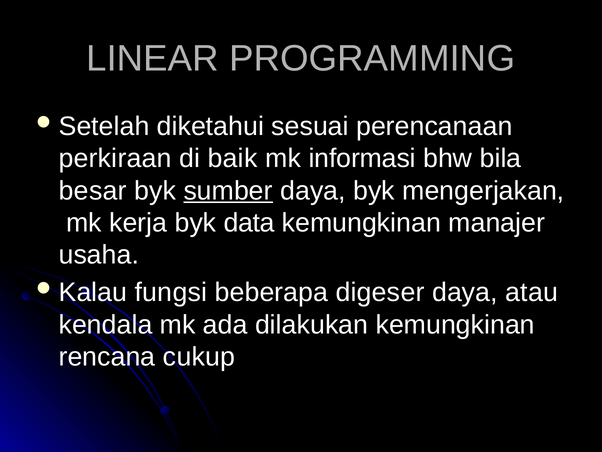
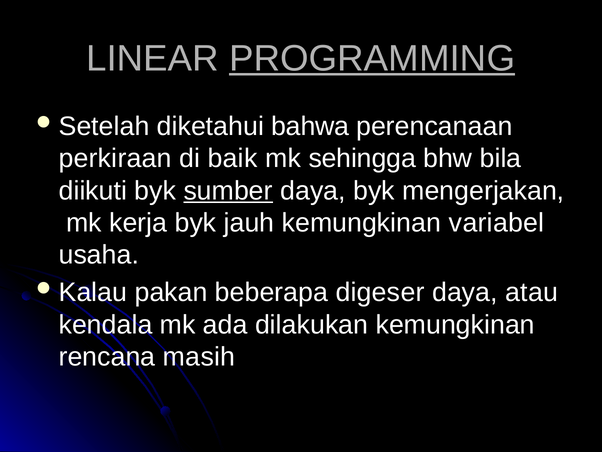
PROGRAMMING underline: none -> present (372, 58)
sesuai: sesuai -> bahwa (310, 126)
informasi: informasi -> sehingga (362, 158)
besar: besar -> diikuti (93, 191)
data: data -> jauh (249, 223)
manajer: manajer -> variabel (497, 223)
fungsi: fungsi -> pakan (171, 292)
cukup: cukup -> masih (199, 356)
